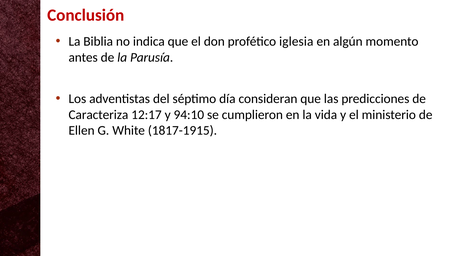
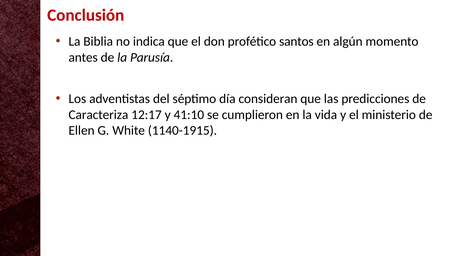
iglesia: iglesia -> santos (296, 41)
94:10: 94:10 -> 41:10 (189, 115)
1817-1915: 1817-1915 -> 1140-1915 (182, 131)
